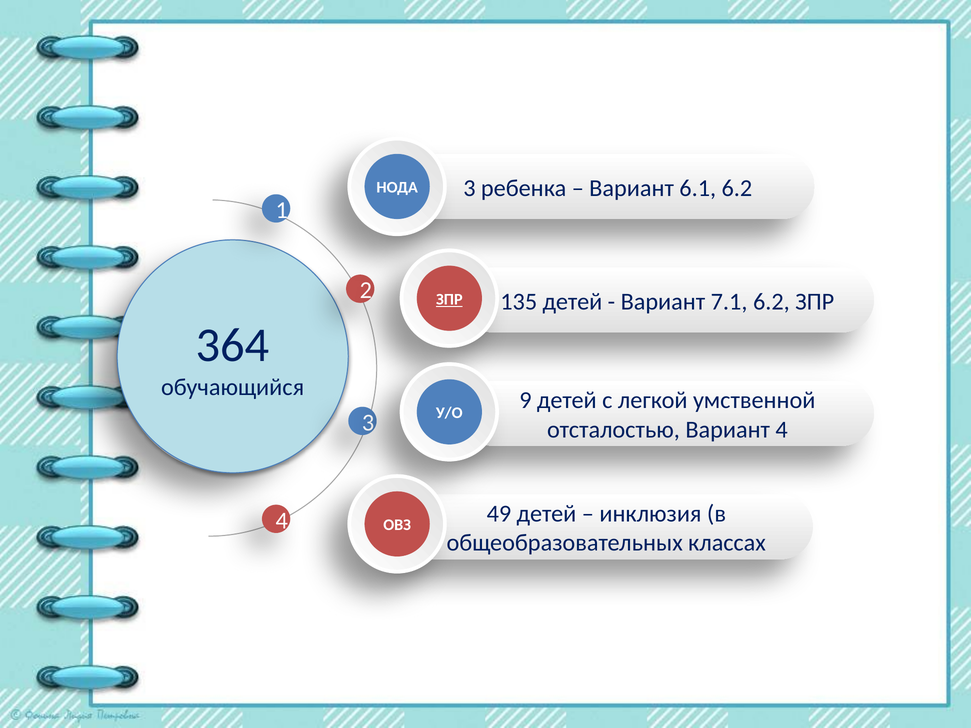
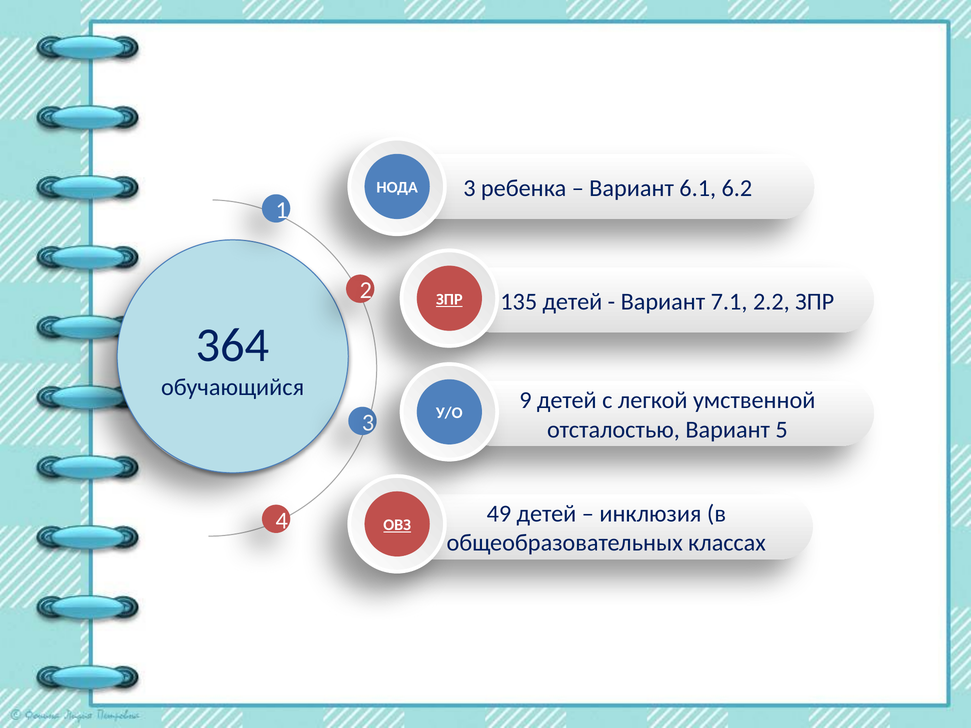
7.1 6.2: 6.2 -> 2.2 (771, 302)
Вариант 4: 4 -> 5 (782, 430)
ОВЗ underline: none -> present (397, 525)
